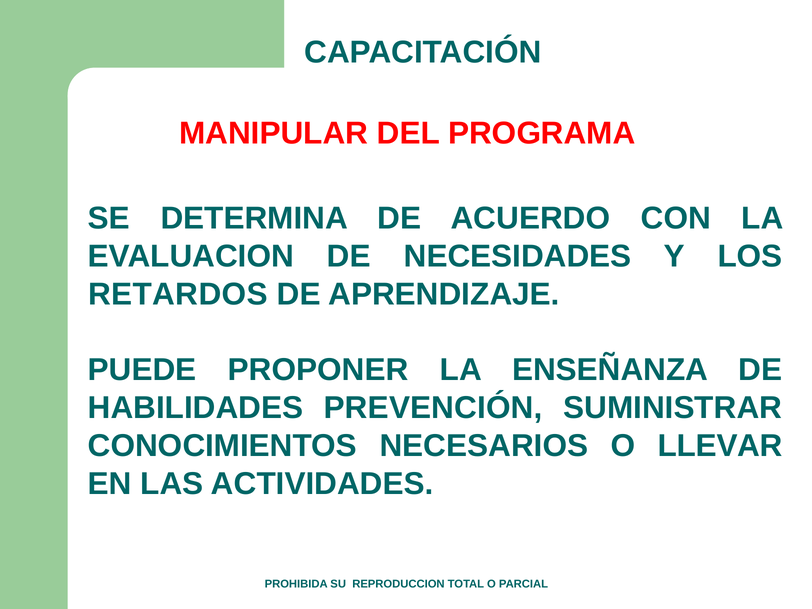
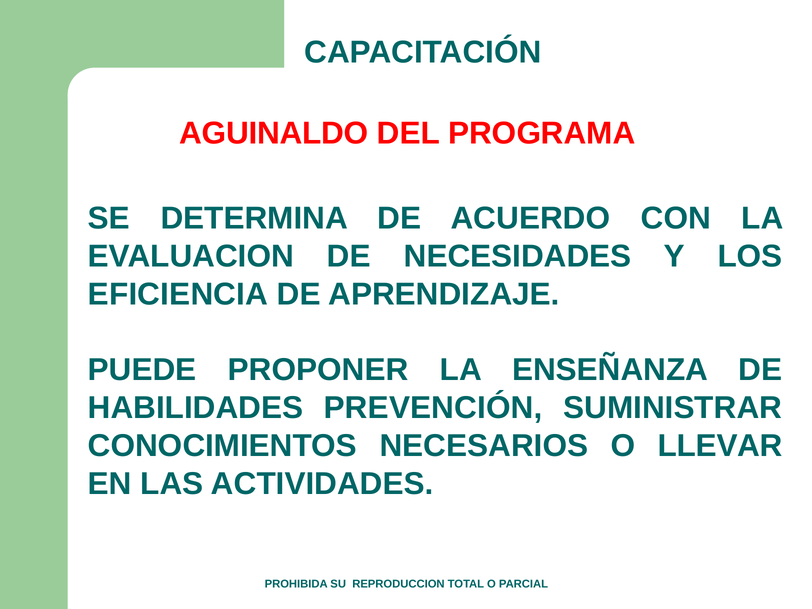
MANIPULAR: MANIPULAR -> AGUINALDO (274, 133)
RETARDOS: RETARDOS -> EFICIENCIA (178, 294)
